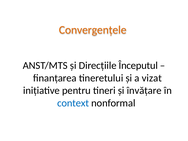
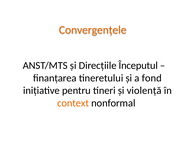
vizat: vizat -> fond (152, 78)
învățare: învățare -> violență (144, 91)
context colour: blue -> orange (73, 103)
